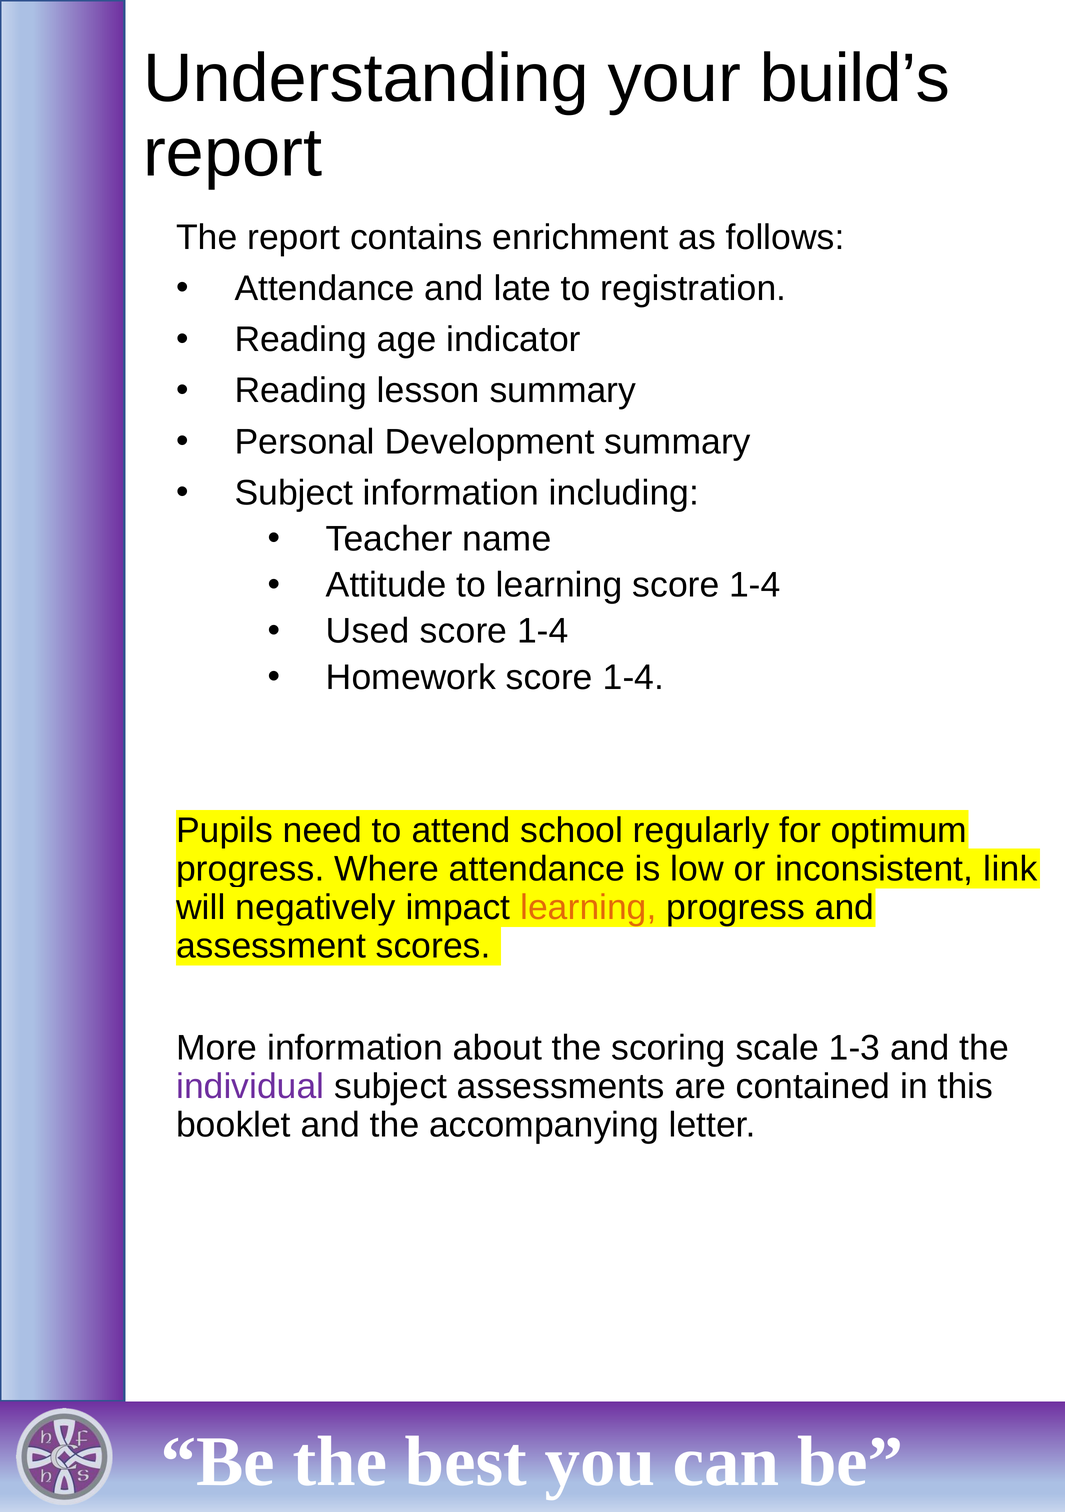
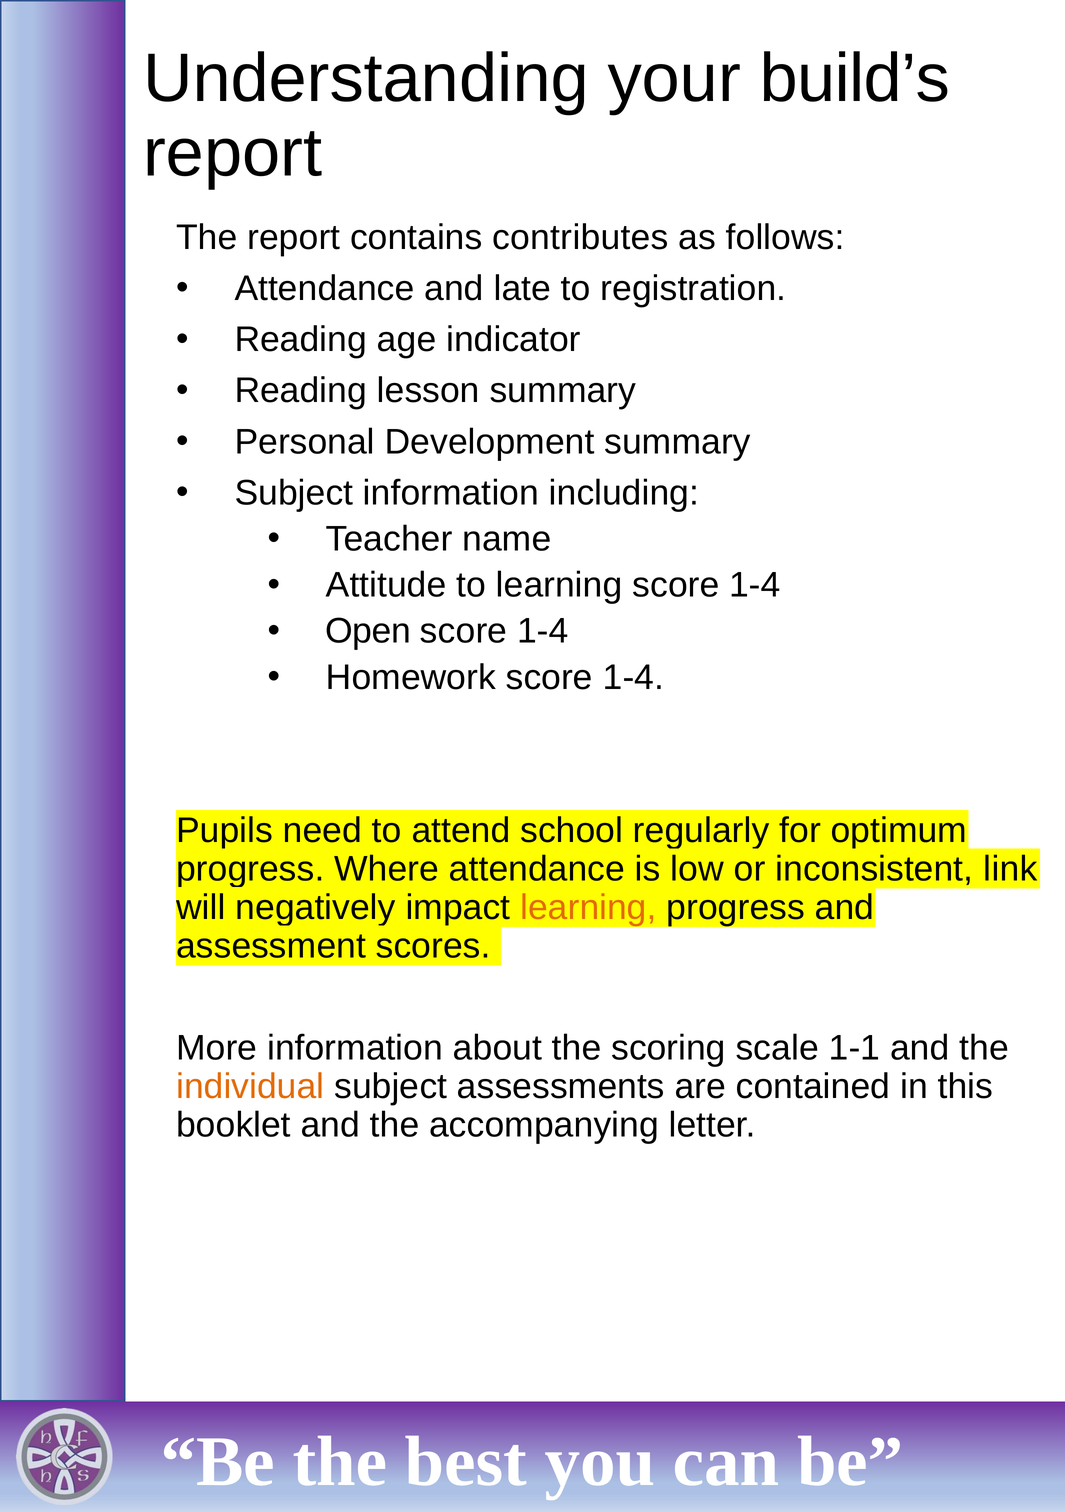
enrichment: enrichment -> contributes (580, 237)
Used: Used -> Open (368, 631)
1-3: 1-3 -> 1-1 (855, 1047)
individual colour: purple -> orange (250, 1086)
